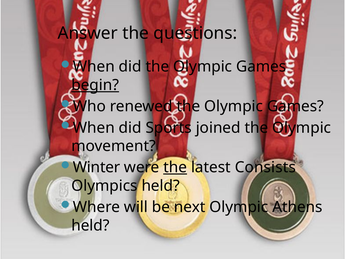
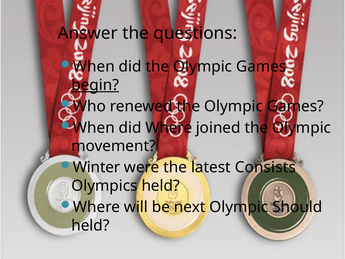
did Sports: Sports -> Where (169, 128)
the underline: present -> none (175, 167)
Athens: Athens -> Should (297, 207)
